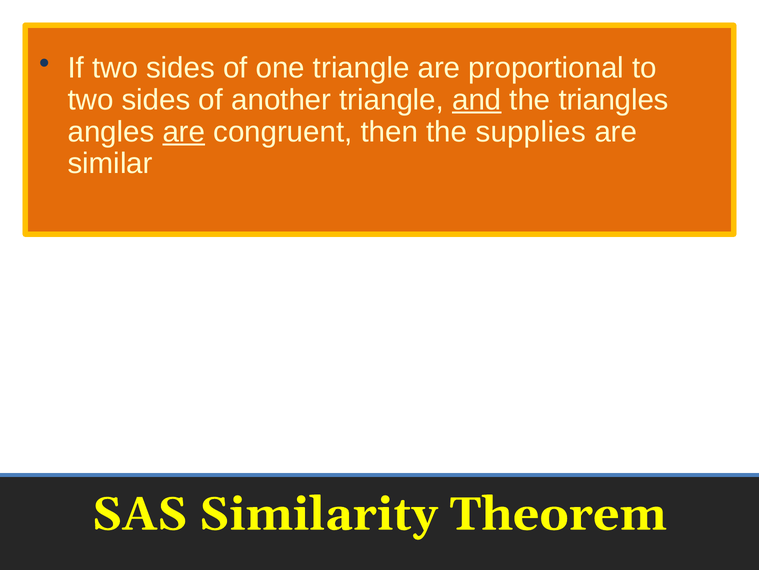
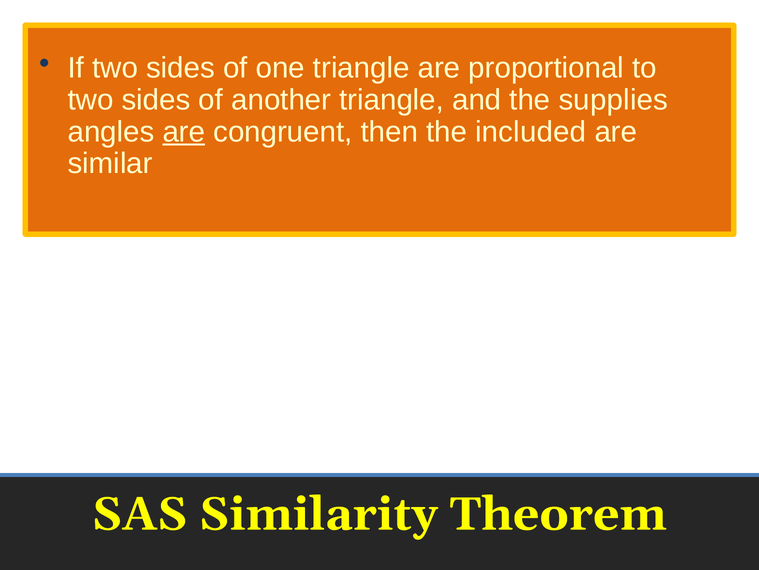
and underline: present -> none (477, 100)
triangles: triangles -> supplies (613, 100)
supplies: supplies -> included (531, 132)
